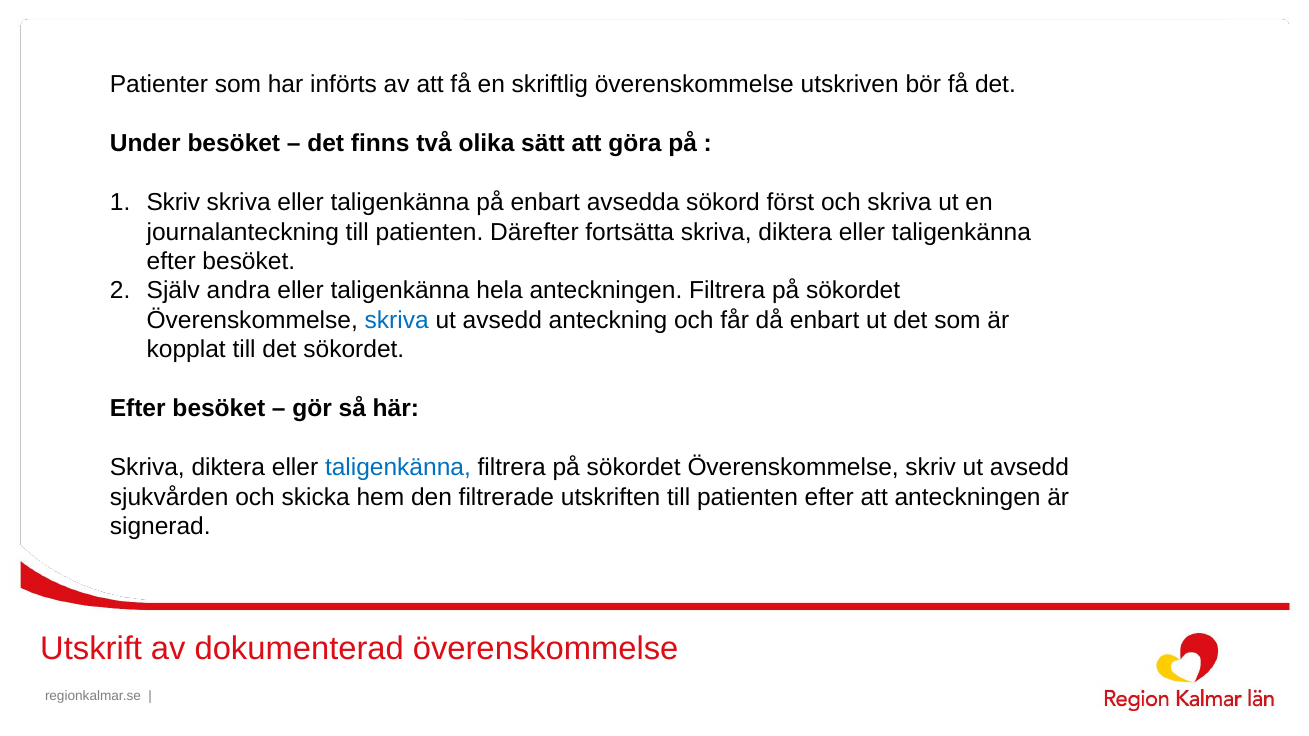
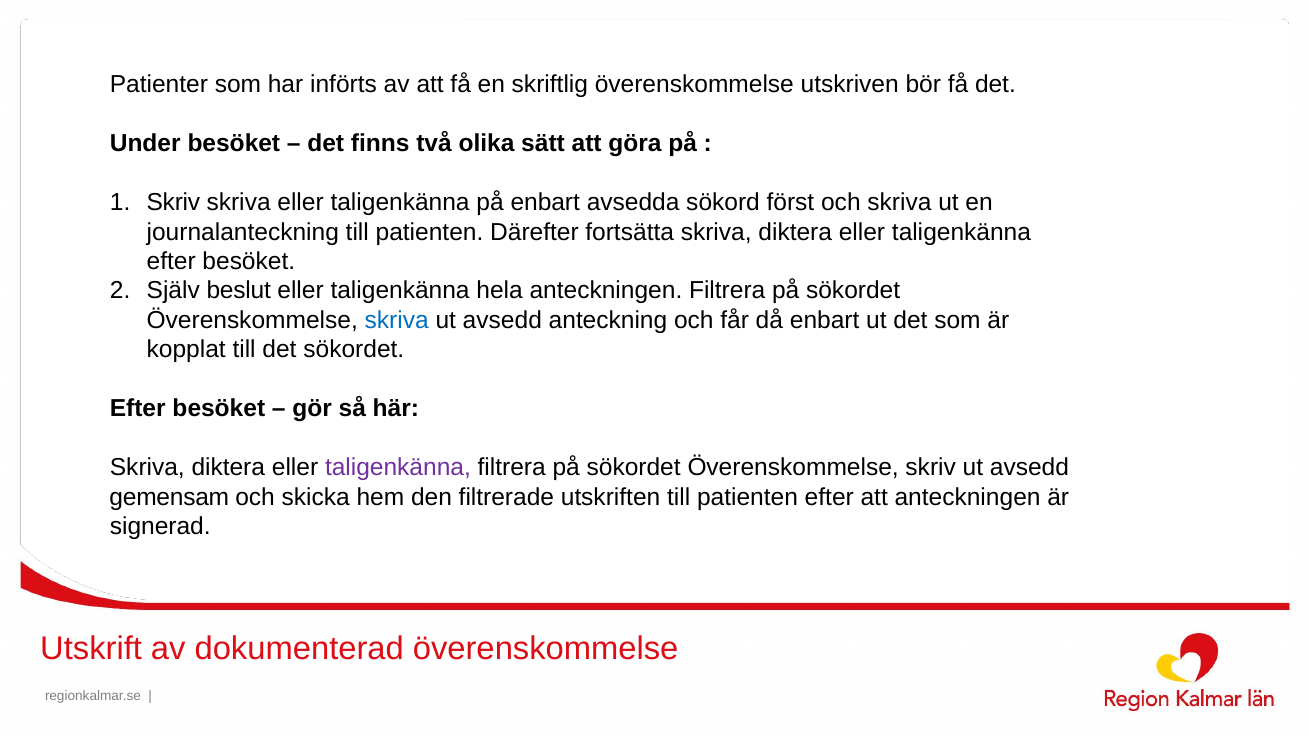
andra: andra -> beslut (239, 291)
taligenkänna colour: blue -> purple (398, 468)
sjukvården: sjukvården -> gemensam (169, 497)
